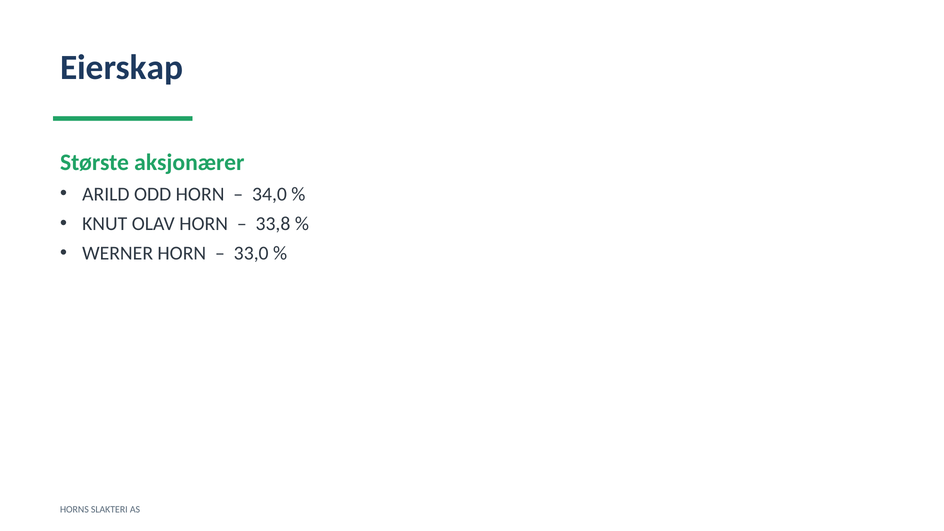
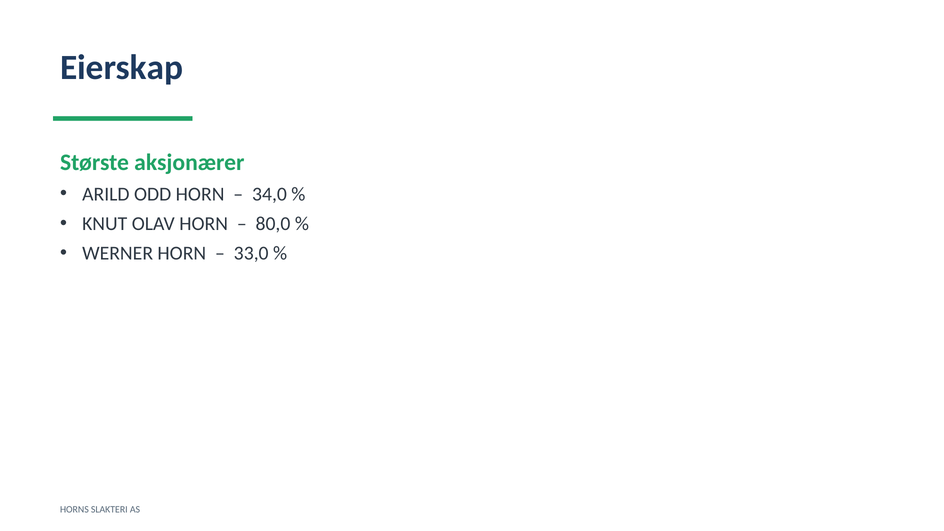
33,8: 33,8 -> 80,0 (273, 224)
